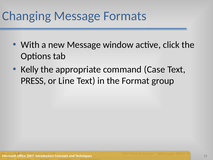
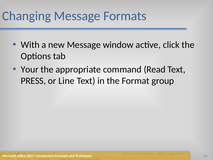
Kelly: Kelly -> Your (30, 69)
Case: Case -> Read (155, 69)
